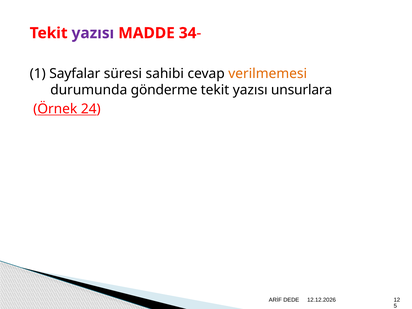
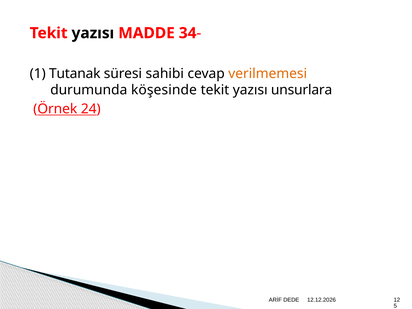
yazısı colour: purple -> black (93, 33)
Sayfalar: Sayfalar -> Tutanak (75, 74)
gönderme: gönderme -> köşesinde (164, 90)
